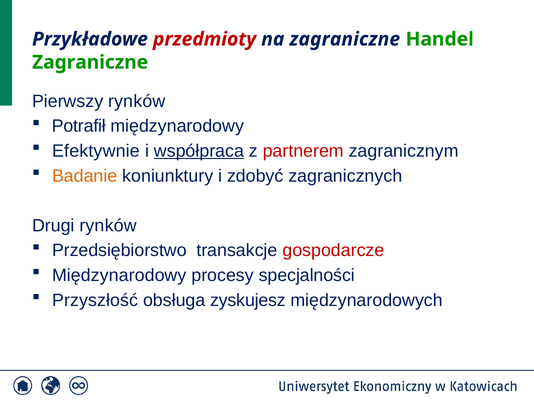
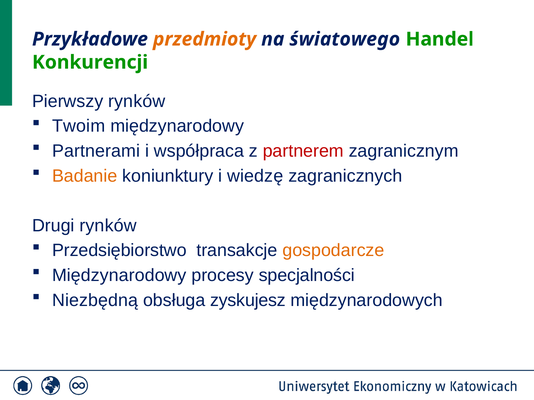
przedmioty colour: red -> orange (205, 39)
na zagraniczne: zagraniczne -> światowego (345, 39)
Zagraniczne: Zagraniczne -> Konkurencji (90, 62)
Potrafił: Potrafił -> Twoim (79, 126)
Efektywnie: Efektywnie -> Partnerami (96, 151)
współpraca underline: present -> none (199, 151)
zdobyć: zdobyć -> wiedzę (255, 176)
gospodarcze colour: red -> orange (333, 251)
Przyszłość: Przyszłość -> Niezbędną (95, 301)
